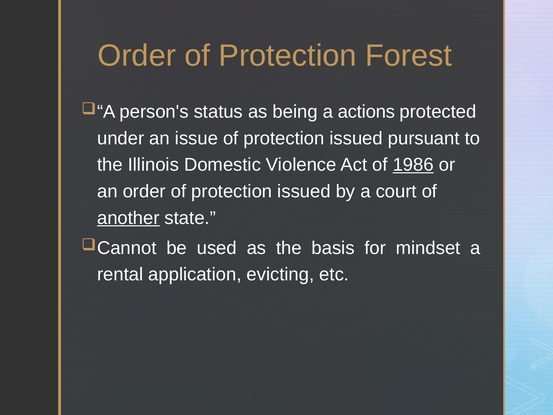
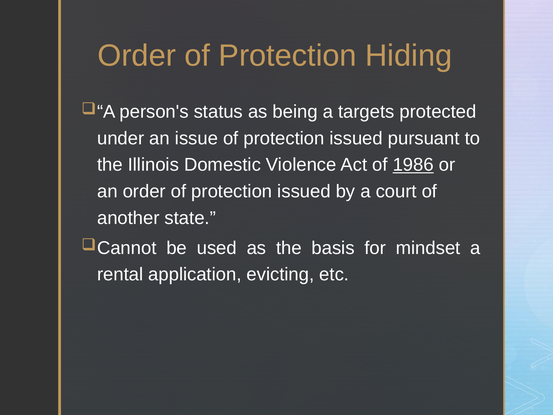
Forest: Forest -> Hiding (409, 56)
actions: actions -> targets (366, 112)
another underline: present -> none (128, 218)
